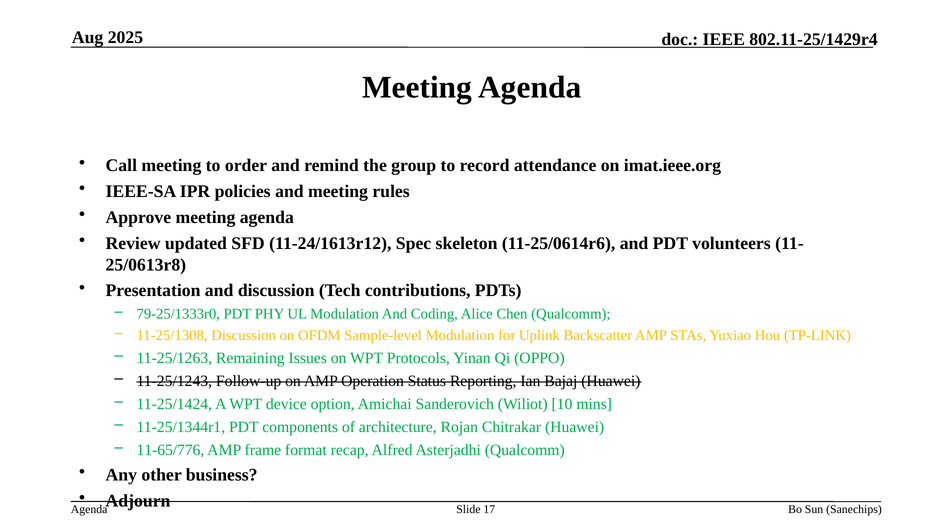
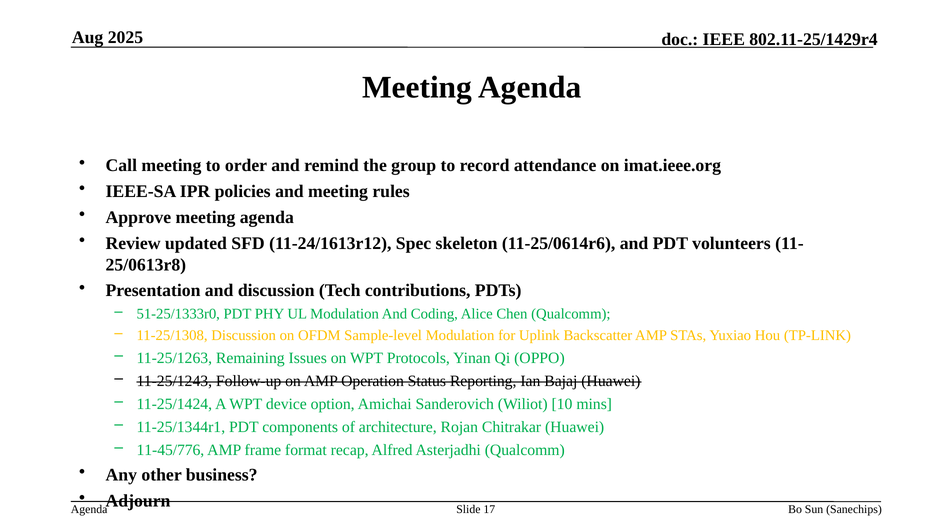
79-25/1333r0: 79-25/1333r0 -> 51-25/1333r0 (178, 314)
11-65/776: 11-65/776 -> 11-45/776 (170, 450)
